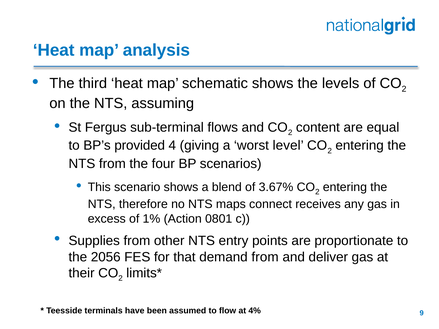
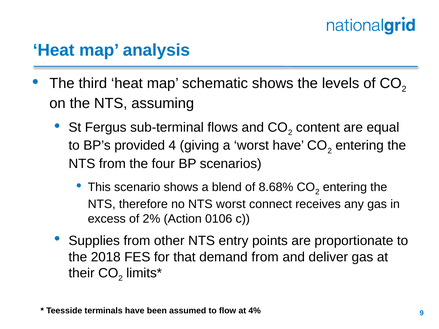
worst level: level -> have (288, 146)
3.67%: 3.67% -> 8.68% (276, 187)
NTS maps: maps -> worst (231, 204)
1%: 1% -> 2% (151, 219)
0801: 0801 -> 0106 (219, 219)
2056: 2056 -> 2018 (106, 257)
